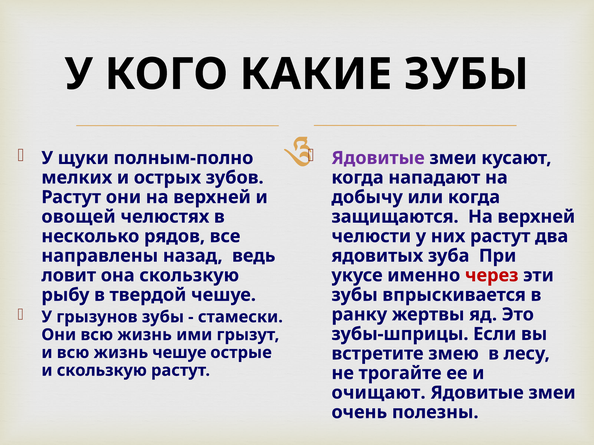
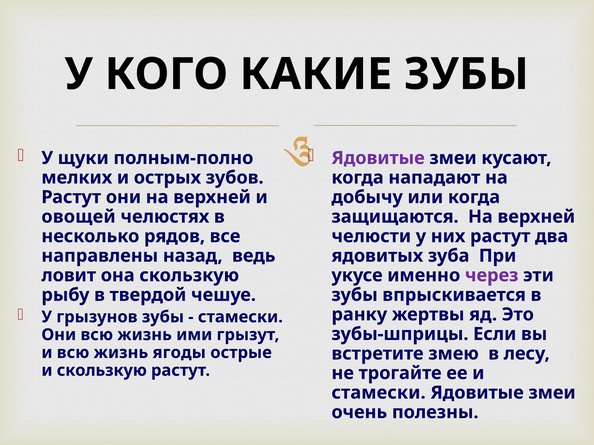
через colour: red -> purple (492, 276)
жизнь чешуе: чешуе -> ягоды (179, 353)
очищают: очищают -> стамески (379, 393)
